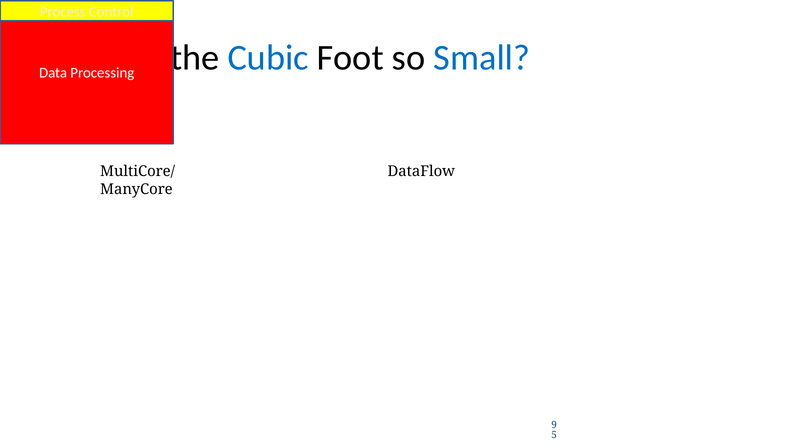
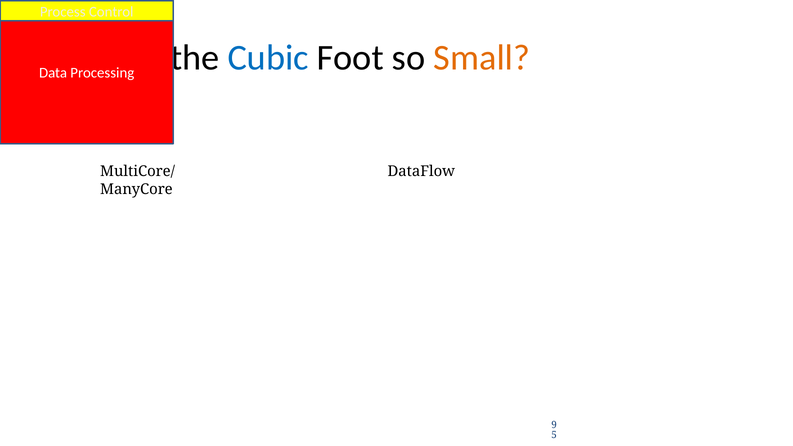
Small colour: blue -> orange (482, 58)
